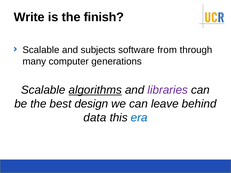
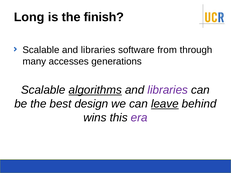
Write: Write -> Long (29, 17)
Scalable and subjects: subjects -> libraries (98, 50)
computer: computer -> accesses (69, 62)
leave underline: none -> present (165, 104)
data: data -> wins (95, 118)
era colour: blue -> purple (139, 118)
